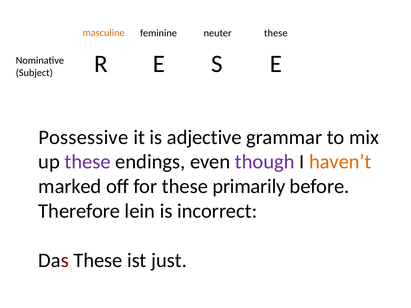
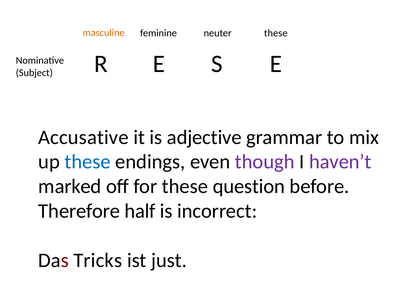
Possessive: Possessive -> Accusative (83, 137)
these colour: purple -> blue (88, 162)
haven’t colour: orange -> purple (340, 162)
primarily: primarily -> question (249, 187)
lein: lein -> half (140, 211)
Das These: These -> Tricks (98, 261)
